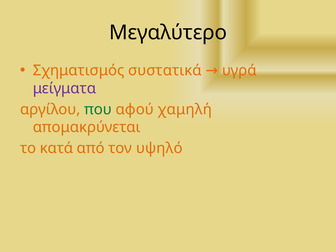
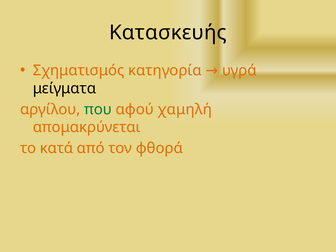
Μεγαλύτερο: Μεγαλύτερο -> Κατασκευής (168, 33)
συστατικά: συστατικά -> κατηγορία (165, 70)
μείγματα colour: purple -> black (64, 88)
υψηλό: υψηλό -> φθορά (159, 148)
